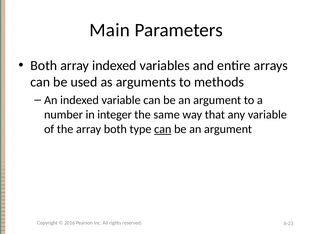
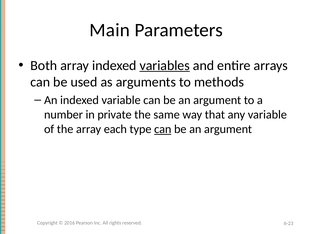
variables underline: none -> present (165, 65)
integer: integer -> private (115, 115)
array both: both -> each (115, 129)
